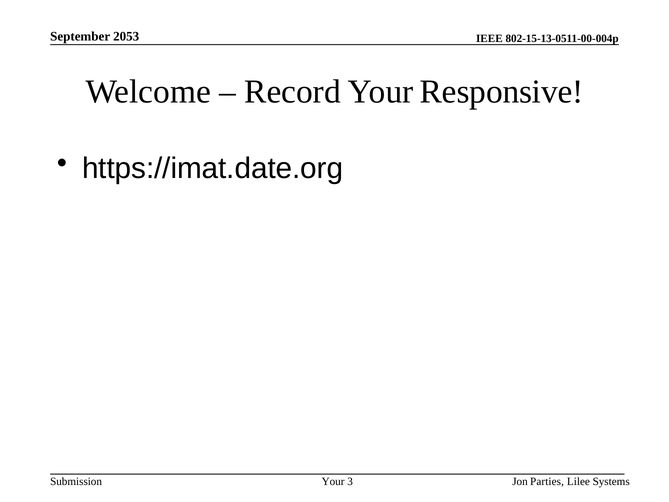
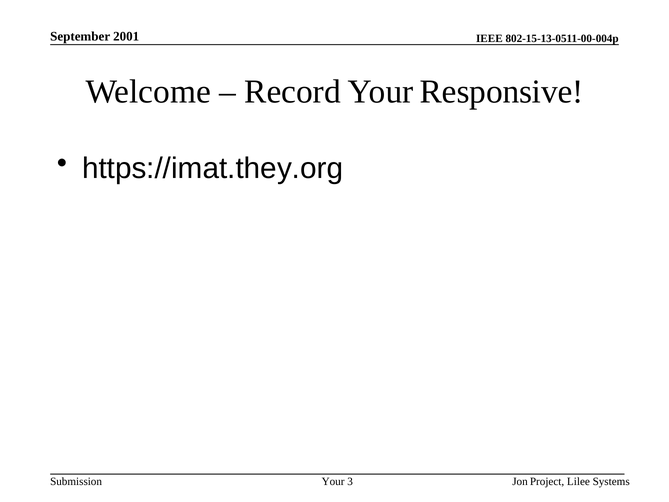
2053: 2053 -> 2001 (126, 37)
https://imat.date.org: https://imat.date.org -> https://imat.they.org (213, 168)
Parties: Parties -> Project (547, 481)
